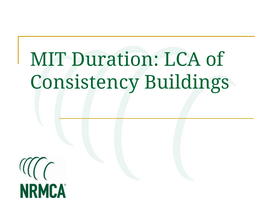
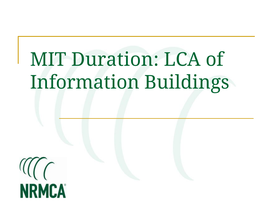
Consistency: Consistency -> Information (85, 82)
